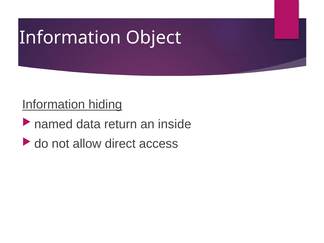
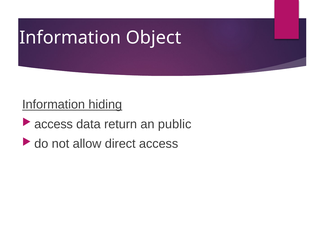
named: named -> access (54, 124)
inside: inside -> public (175, 124)
